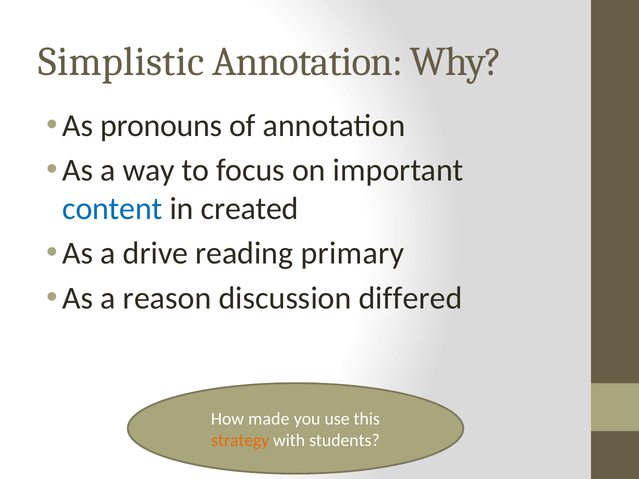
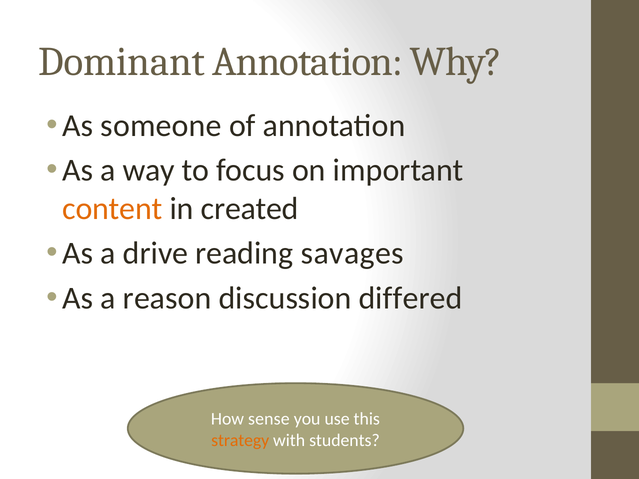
Simplistic: Simplistic -> Dominant (122, 62)
pronouns: pronouns -> someone (161, 126)
content colour: blue -> orange (112, 209)
primary: primary -> savages (352, 254)
made: made -> sense (269, 419)
